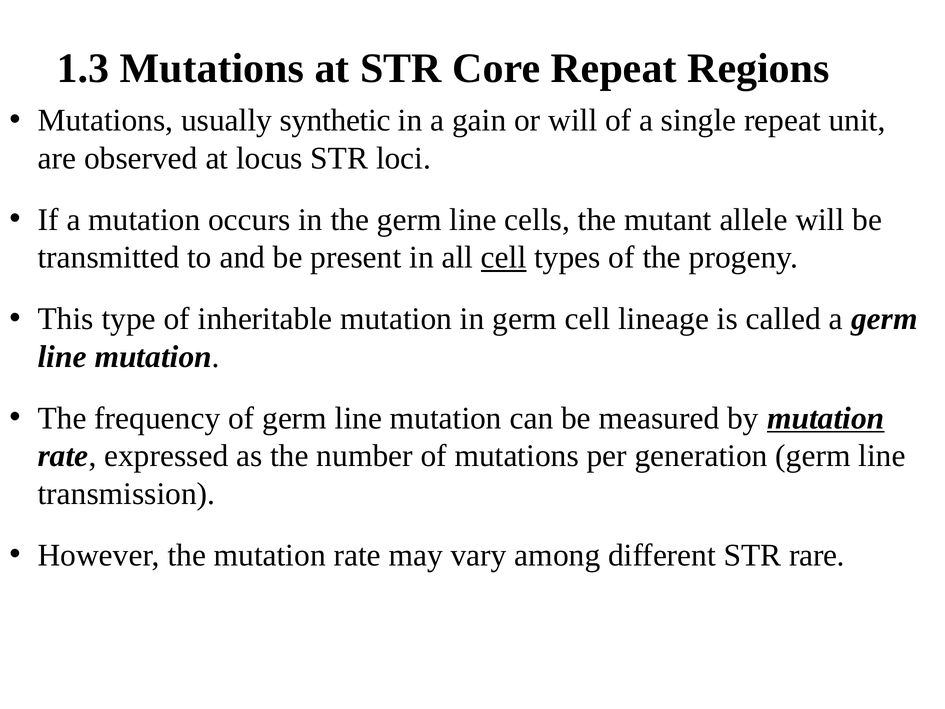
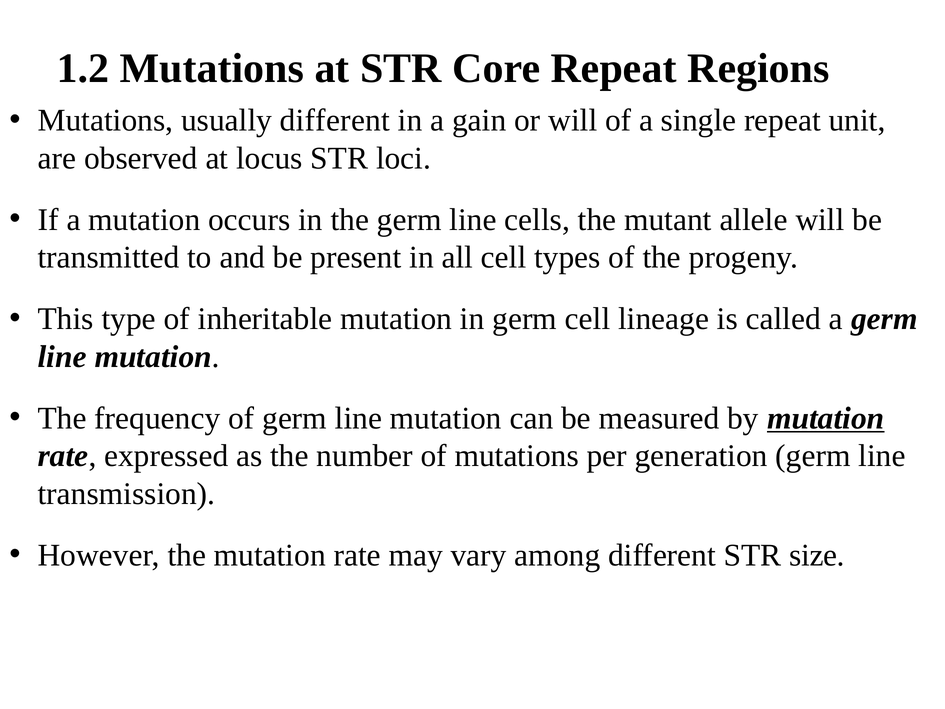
1.3: 1.3 -> 1.2 (83, 68)
usually synthetic: synthetic -> different (335, 120)
cell underline: present -> none (504, 257)
rare: rare -> size (817, 555)
